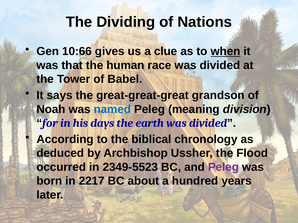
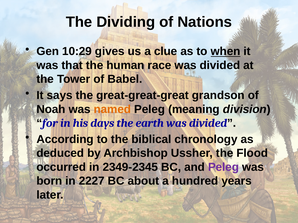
10:66: 10:66 -> 10:29 (77, 51)
named colour: blue -> orange (112, 109)
2349-5523: 2349-5523 -> 2349-2345 (130, 167)
2217: 2217 -> 2227 (92, 181)
